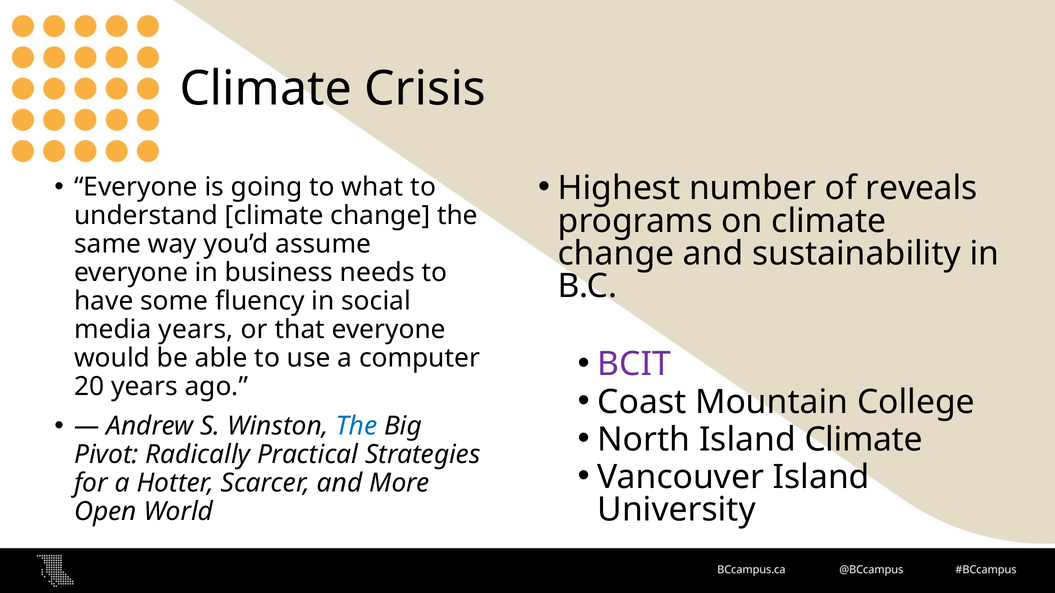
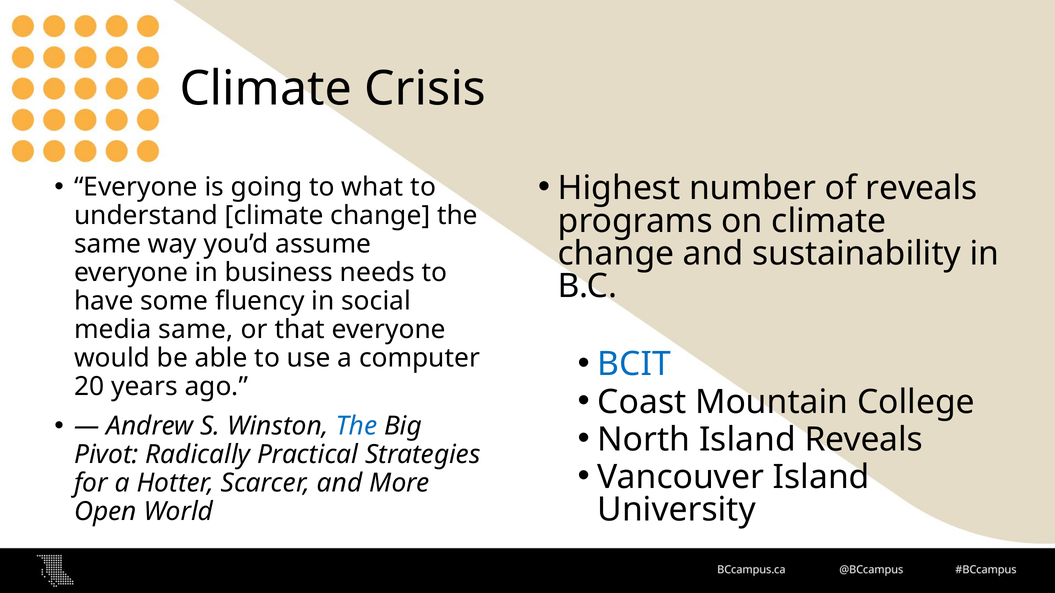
media years: years -> same (196, 330)
BCIT colour: purple -> blue (634, 365)
Island Climate: Climate -> Reveals (864, 440)
